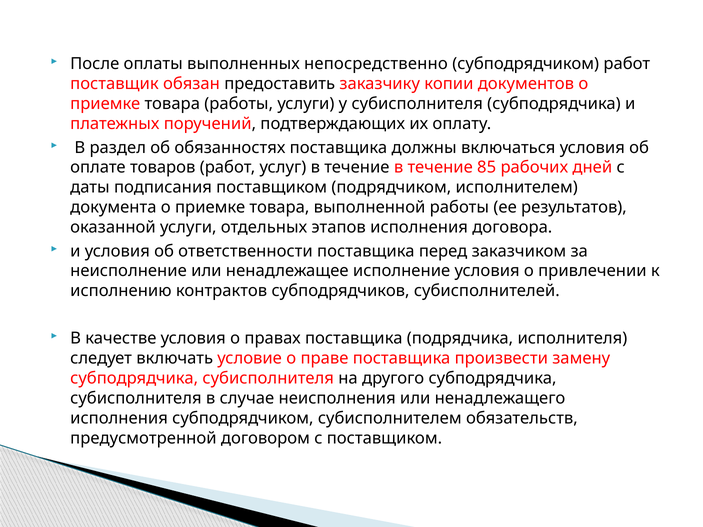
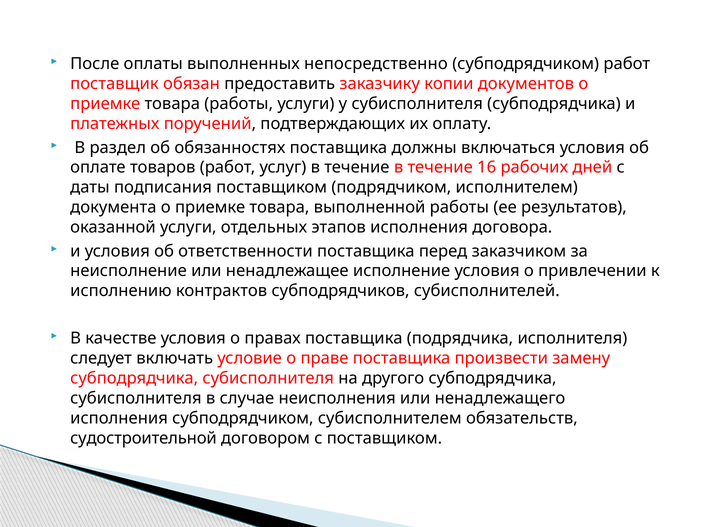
85: 85 -> 16 (487, 168)
предусмотренной: предусмотренной -> судостроительной (143, 438)
